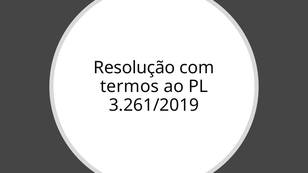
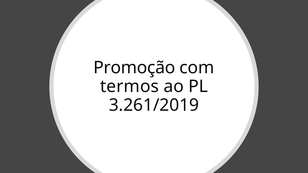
Resolução: Resolução -> Promoção (134, 68)
